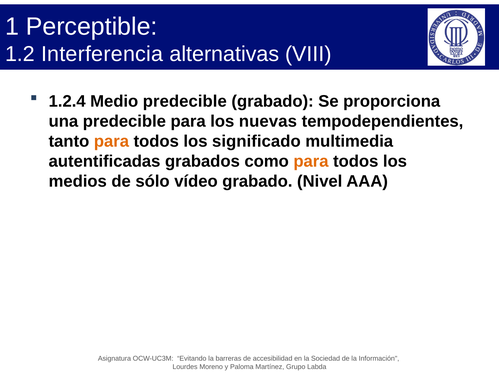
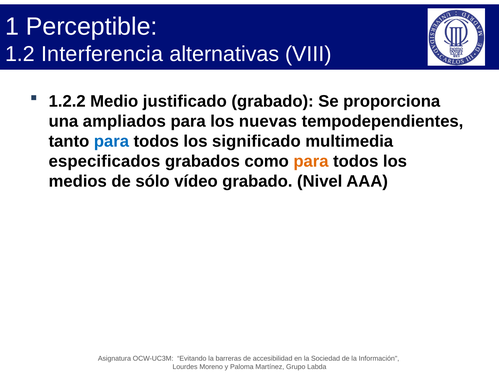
1.2.4: 1.2.4 -> 1.2.2 (67, 101)
Medio predecible: predecible -> justificado (185, 101)
una predecible: predecible -> ampliados (124, 121)
para colour: orange -> blue (111, 141)
autentificadas: autentificadas -> especificados (104, 161)
